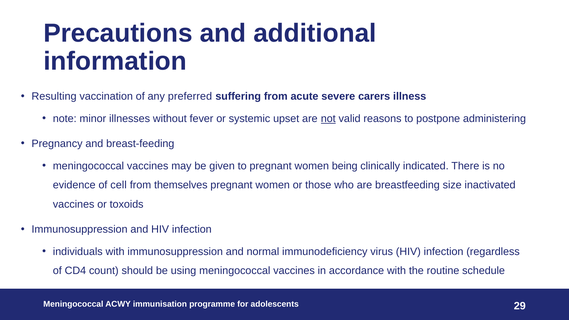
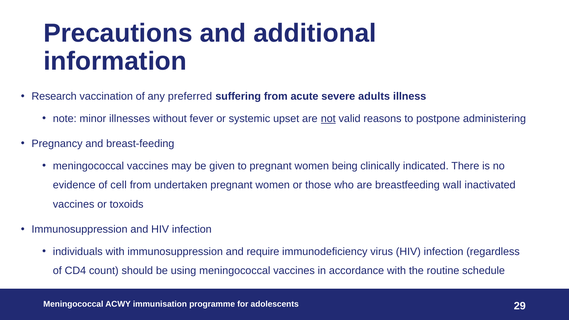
Resulting: Resulting -> Research (54, 96)
carers: carers -> adults (374, 96)
themselves: themselves -> undertaken (181, 185)
size: size -> wall (452, 185)
normal: normal -> require (263, 252)
